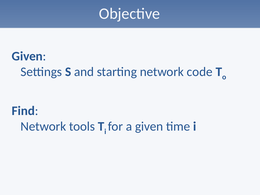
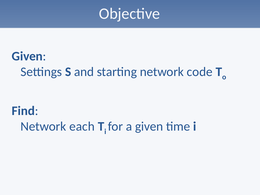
tools: tools -> each (82, 126)
